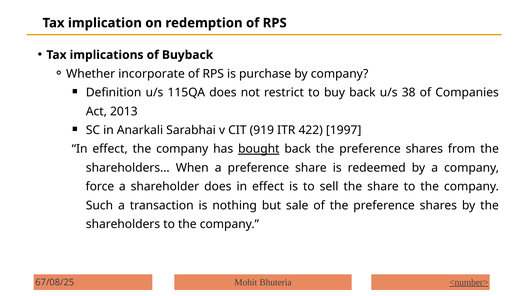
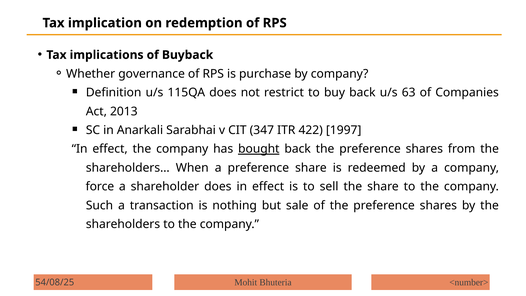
incorporate: incorporate -> governance (152, 74)
38: 38 -> 63 (409, 93)
919: 919 -> 347 (262, 130)
67/08/25: 67/08/25 -> 54/08/25 (55, 282)
<number> underline: present -> none (469, 282)
